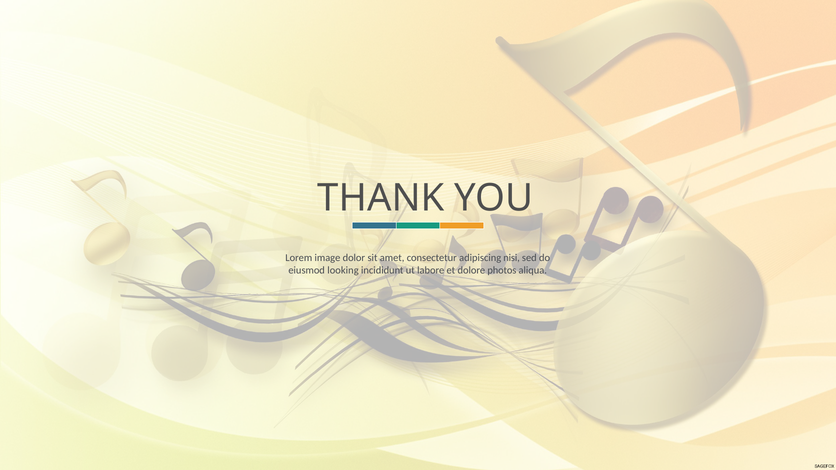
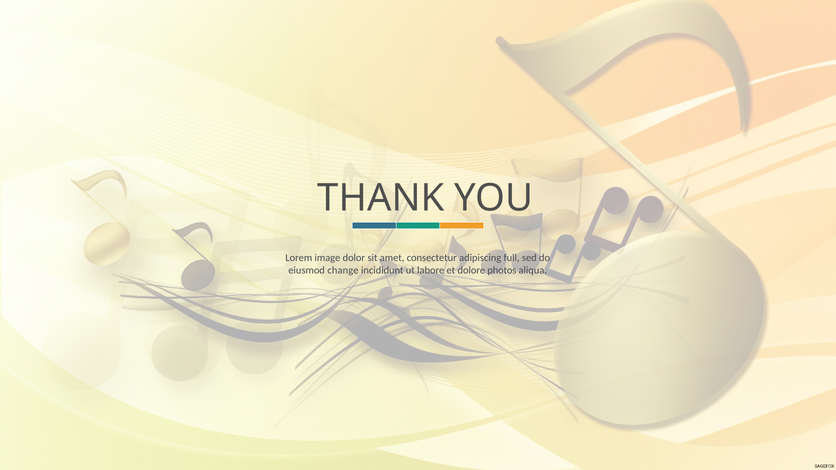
nisi: nisi -> full (512, 258)
looking: looking -> change (343, 271)
